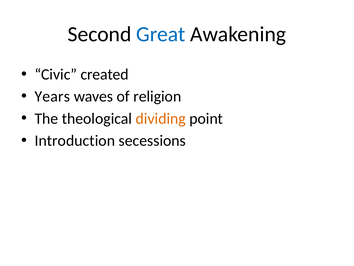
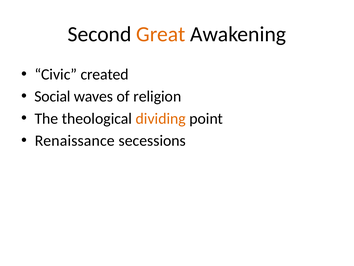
Great colour: blue -> orange (161, 34)
Years: Years -> Social (52, 96)
Introduction: Introduction -> Renaissance (75, 140)
